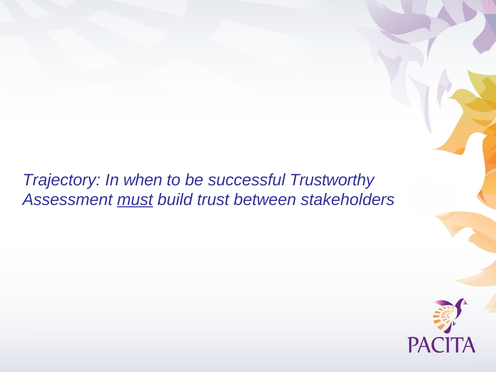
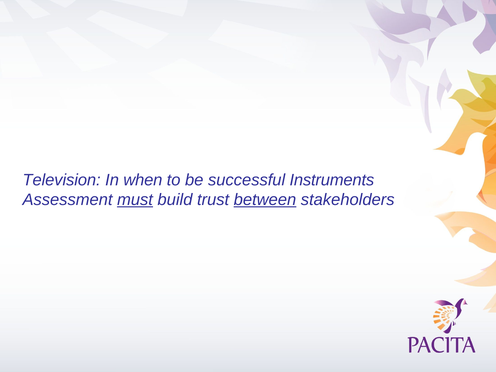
Trajectory: Trajectory -> Television (62, 180)
Trustworthy: Trustworthy -> Instruments (332, 180)
between underline: none -> present (265, 200)
